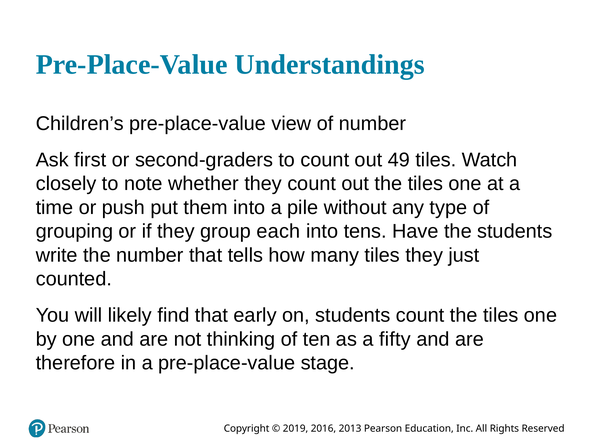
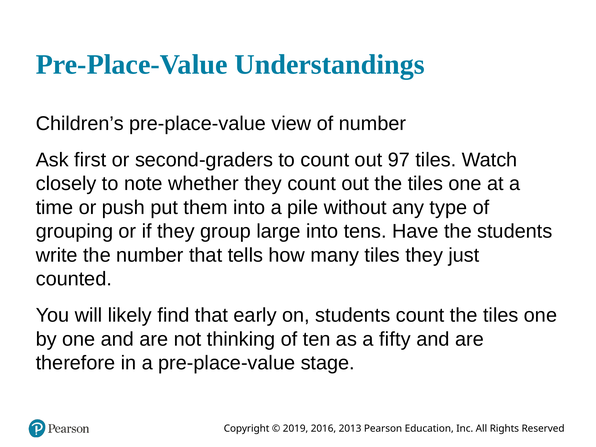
49: 49 -> 97 (399, 160)
each: each -> large (279, 231)
